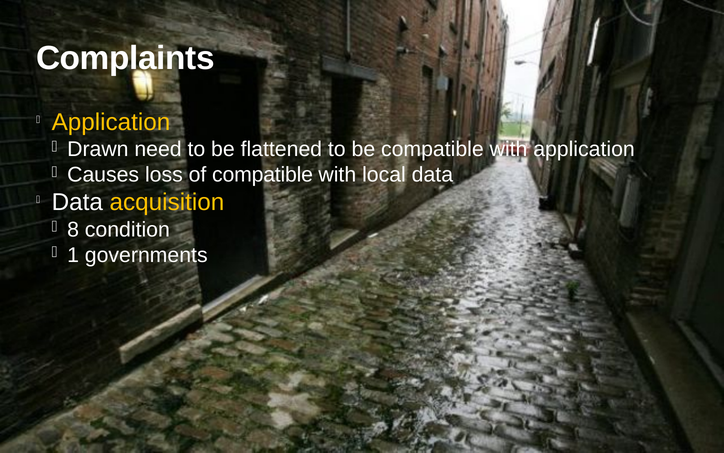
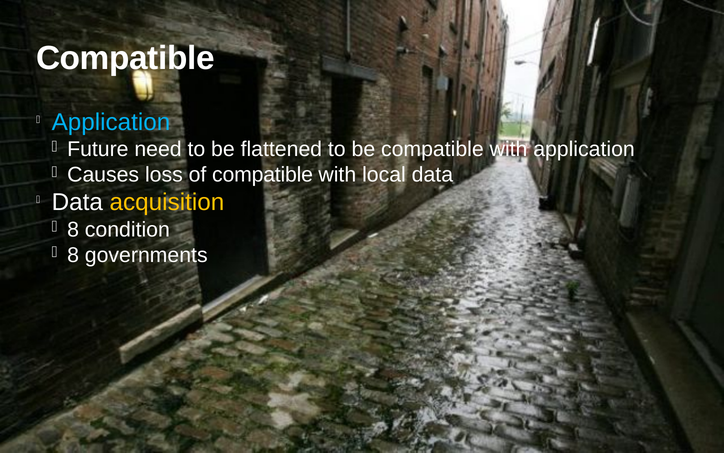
Complaints: Complaints -> Compatible (125, 58)
Application colour: yellow -> light blue (111, 122)
Drawn: Drawn -> Future (98, 149)
1: 1 -> 8 (73, 255)
